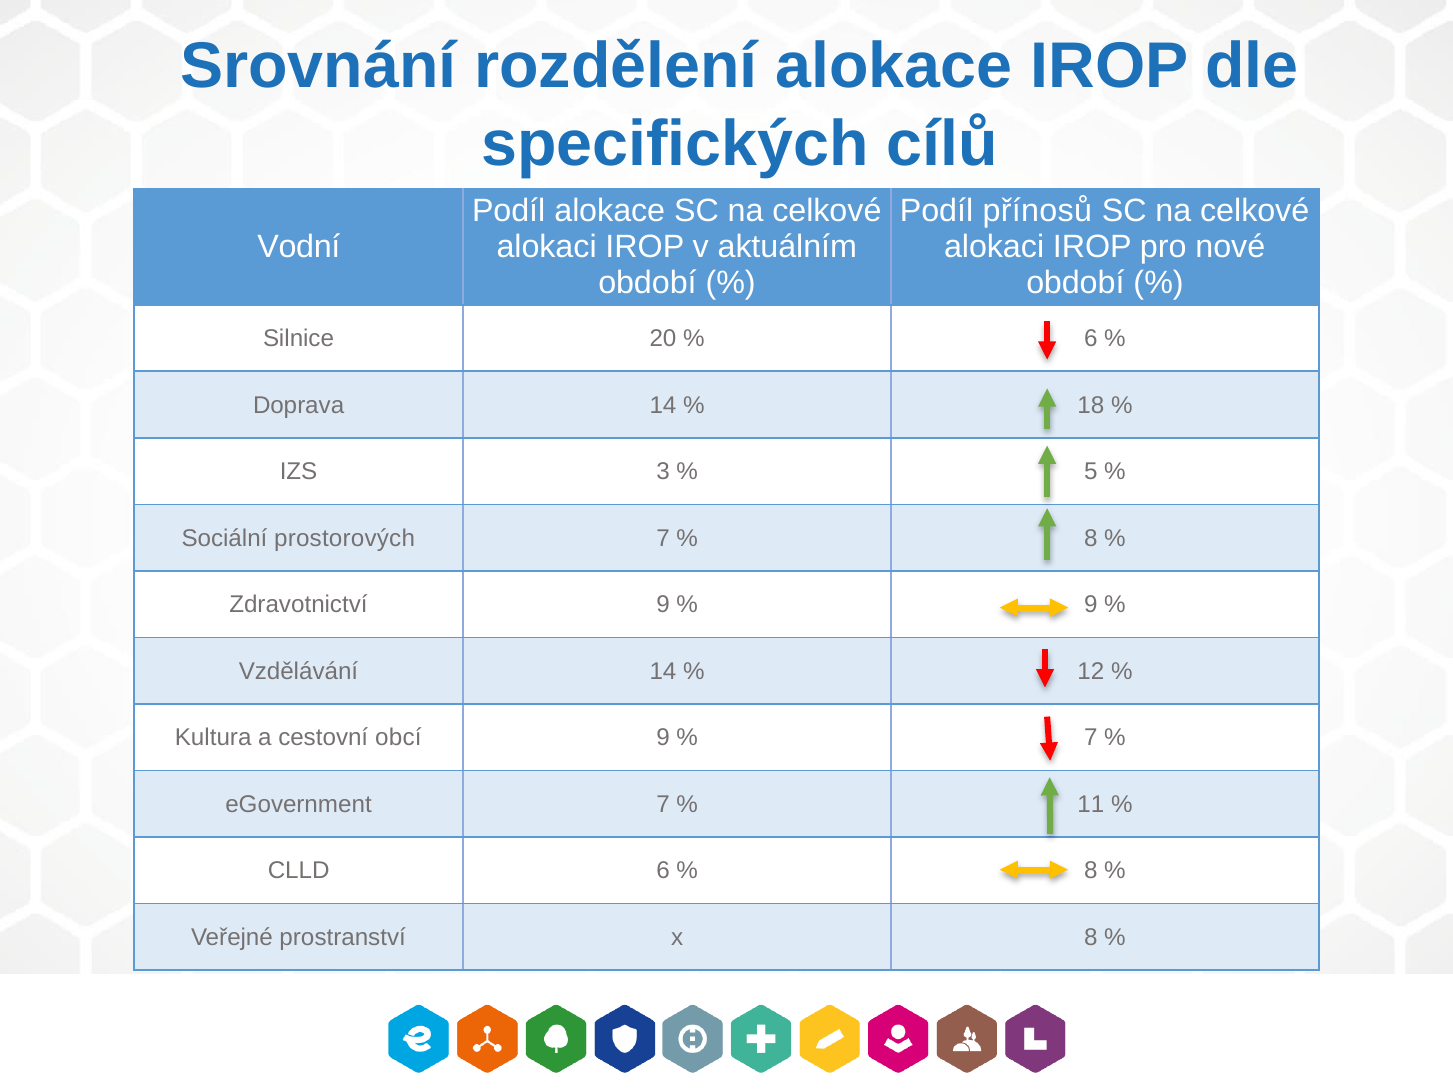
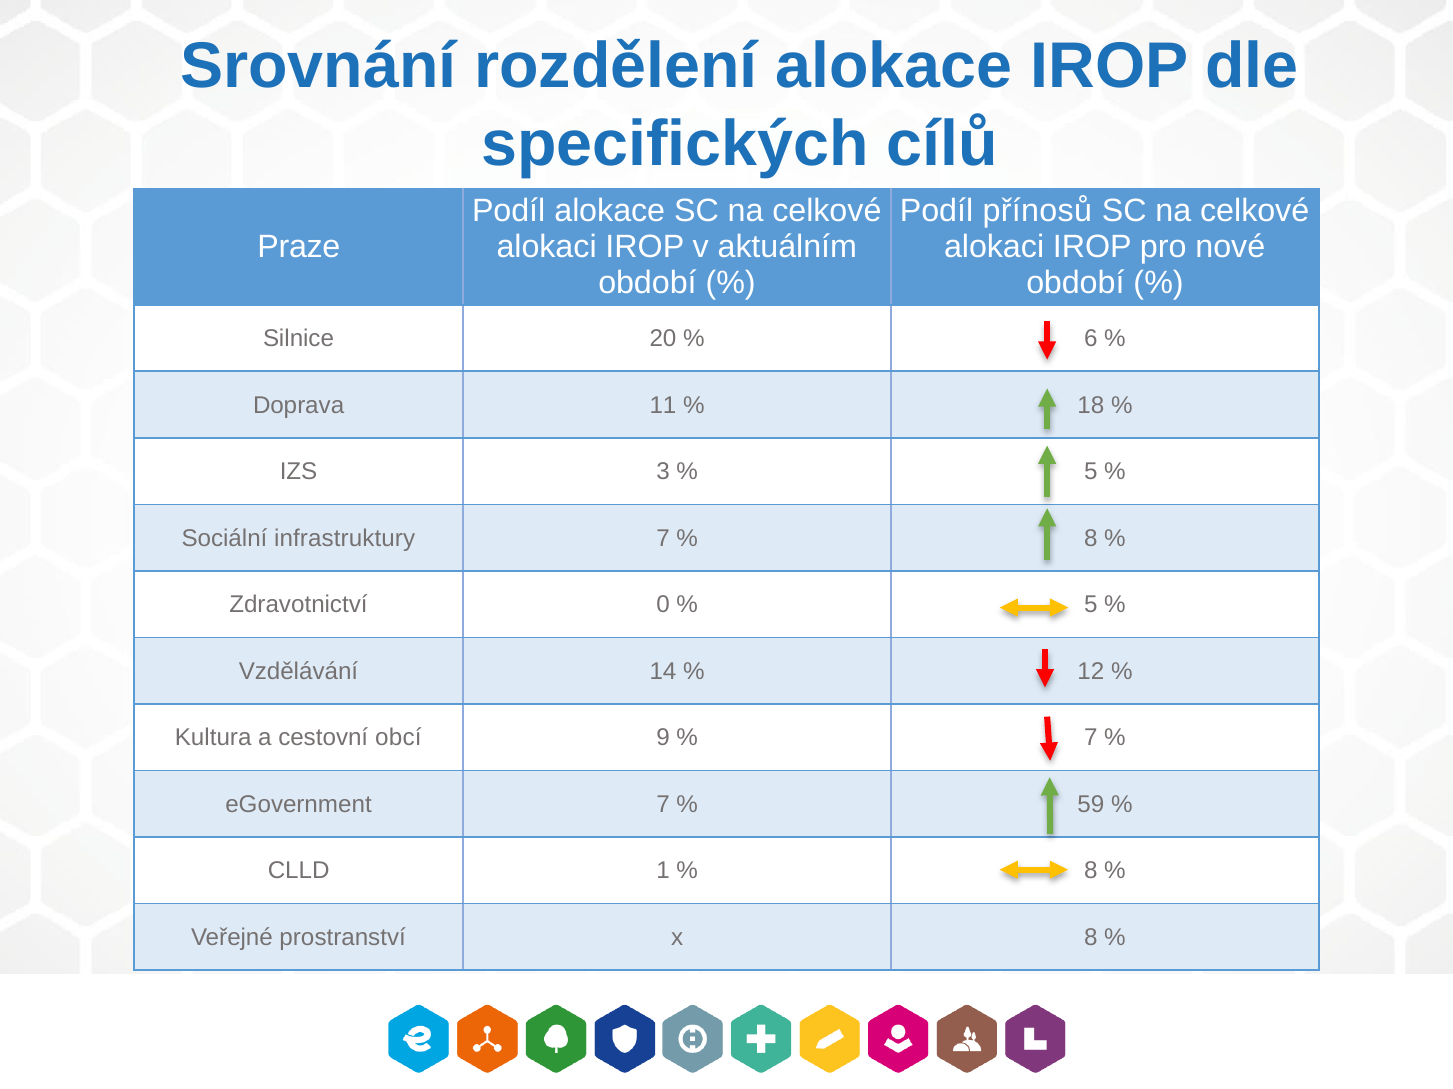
Vodní: Vodní -> Praze (299, 247)
Doprava 14: 14 -> 11 (663, 405)
prostorových: prostorových -> infrastruktury (345, 538)
Zdravotnictví 9: 9 -> 0 (663, 605)
9: 9 -> 5 (1091, 605)
11: 11 -> 59 (1091, 805)
CLLD 6: 6 -> 1 (663, 871)
